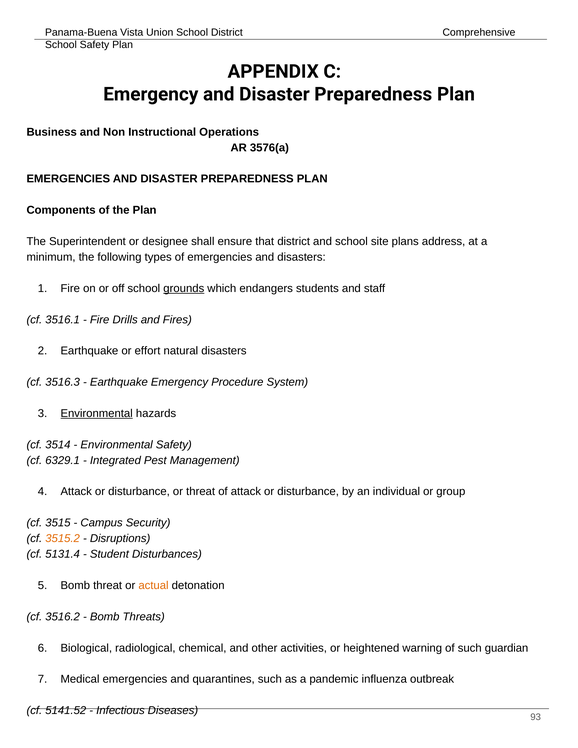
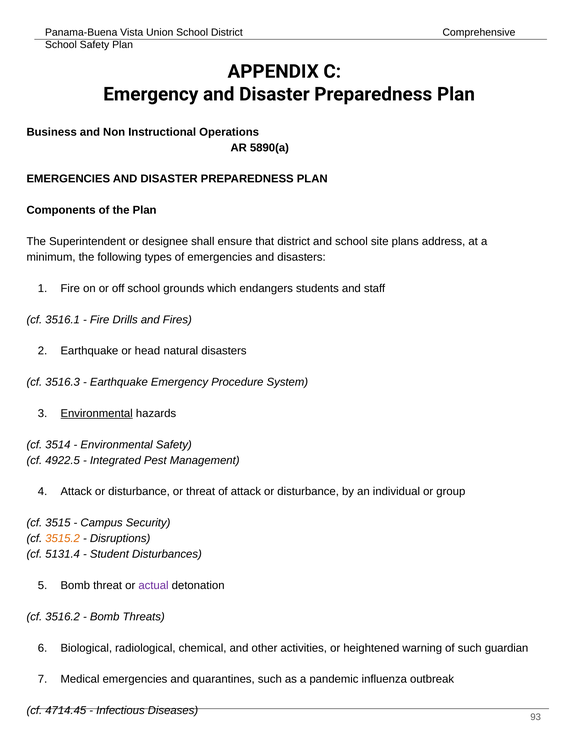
3576(a: 3576(a -> 5890(a (269, 148)
grounds underline: present -> none (184, 288)
effort: effort -> head (147, 351)
6329.1: 6329.1 -> 4922.5 (63, 460)
actual colour: orange -> purple (154, 585)
5141.52: 5141.52 -> 4714.45 (66, 710)
